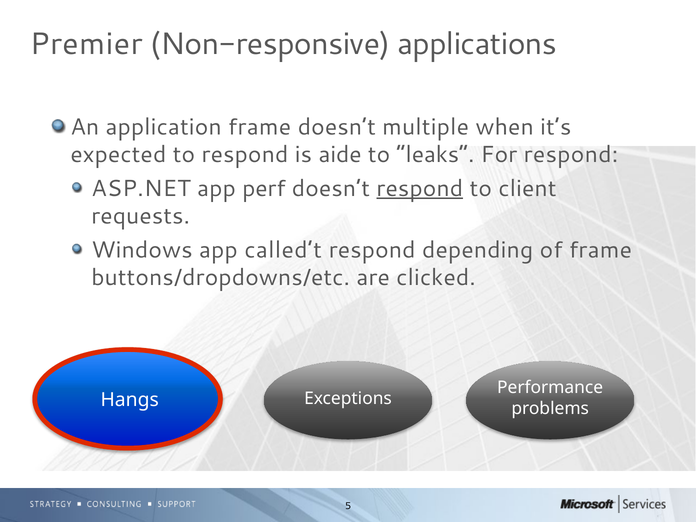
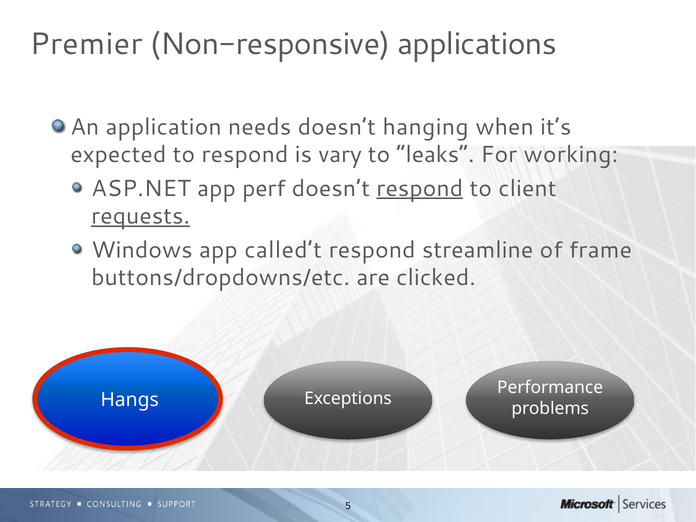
application frame: frame -> needs (260, 127)
multiple: multiple -> hanging (426, 127)
aide: aide -> vary (340, 155)
For respond: respond -> working (571, 155)
requests underline: none -> present (141, 216)
depending: depending -> streamline (478, 250)
